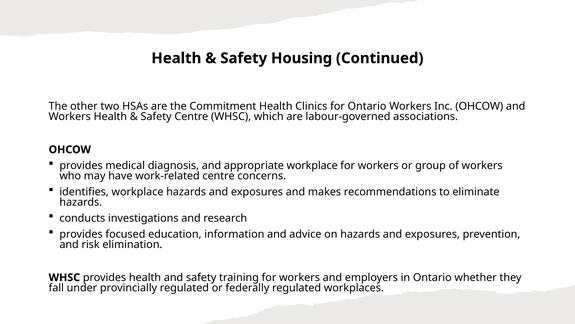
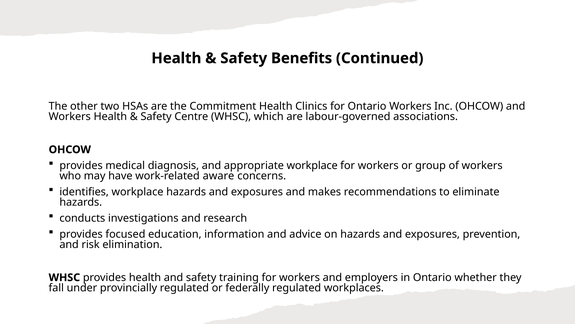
Housing: Housing -> Benefits (302, 58)
work-related centre: centre -> aware (218, 176)
